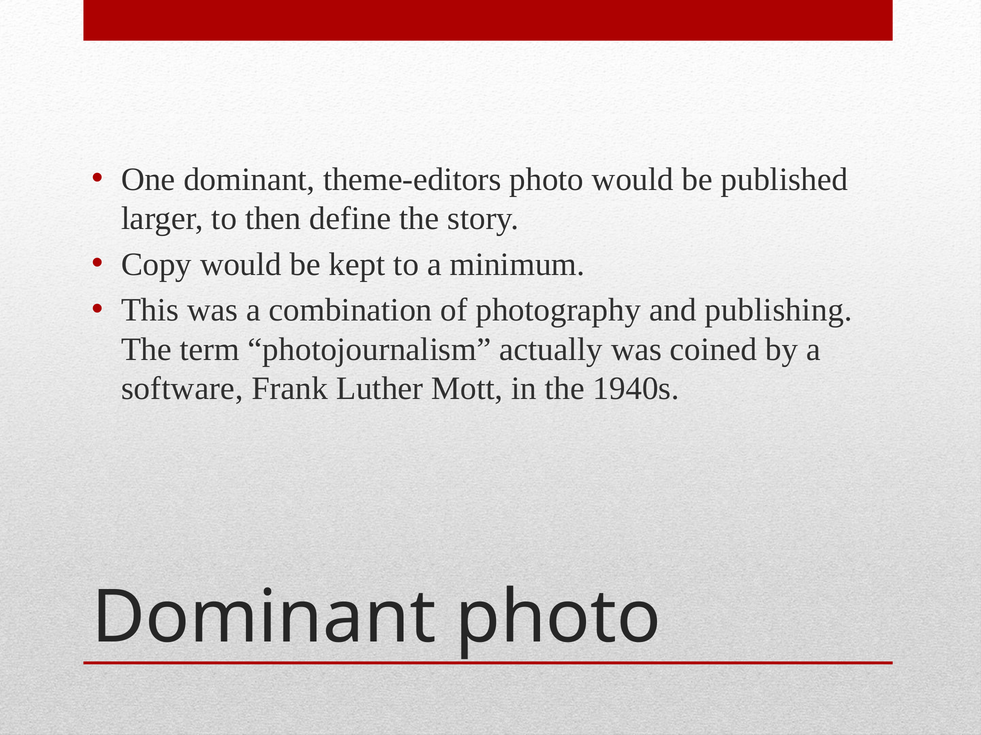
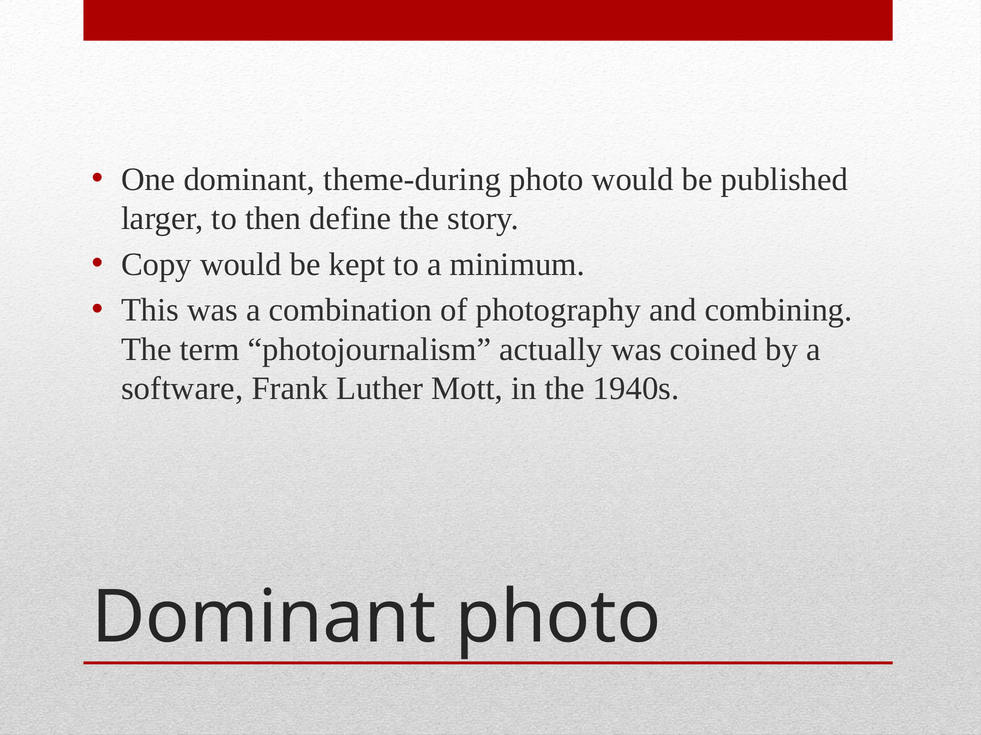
theme-editors: theme-editors -> theme-during (412, 180)
publishing: publishing -> combining (779, 310)
